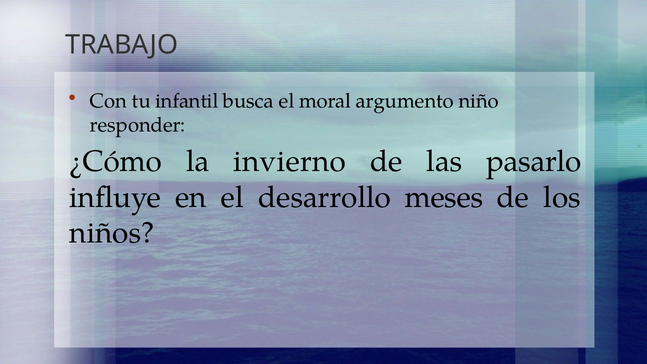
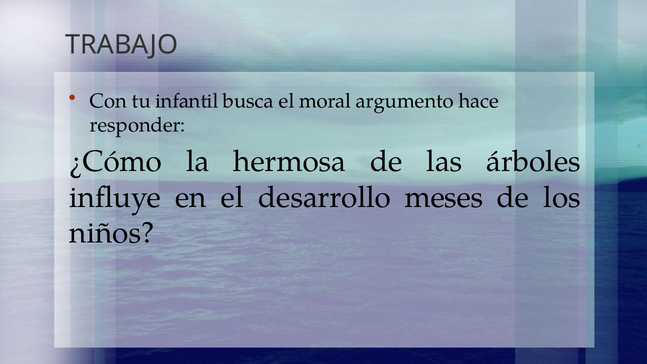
niño: niño -> hace (479, 101)
invierno: invierno -> hermosa (290, 162)
pasarlo: pasarlo -> árboles (534, 162)
